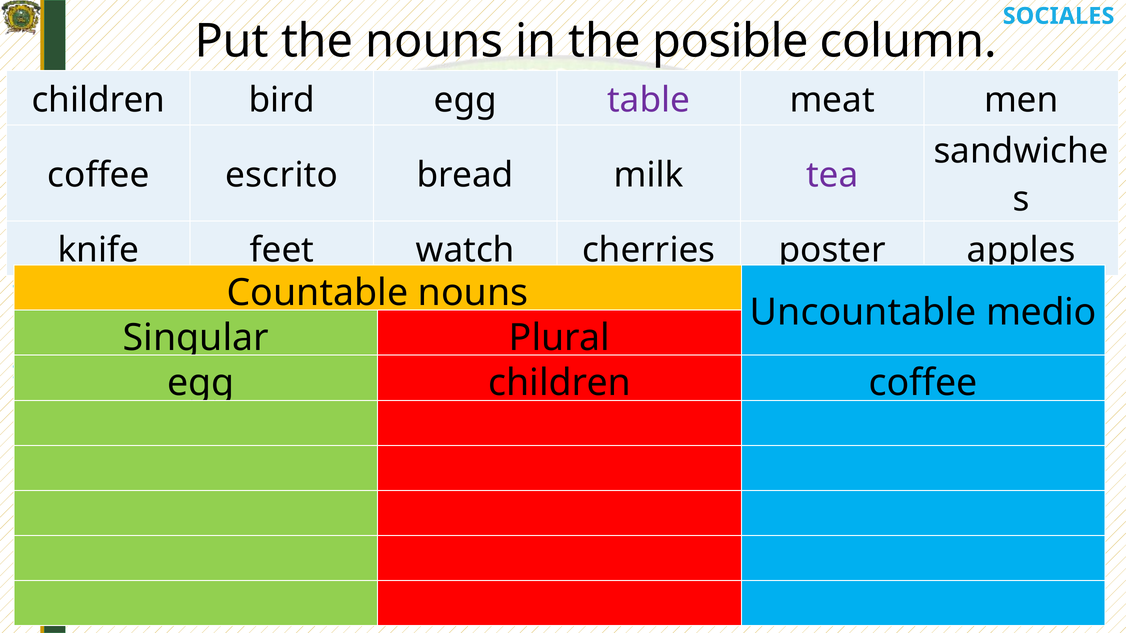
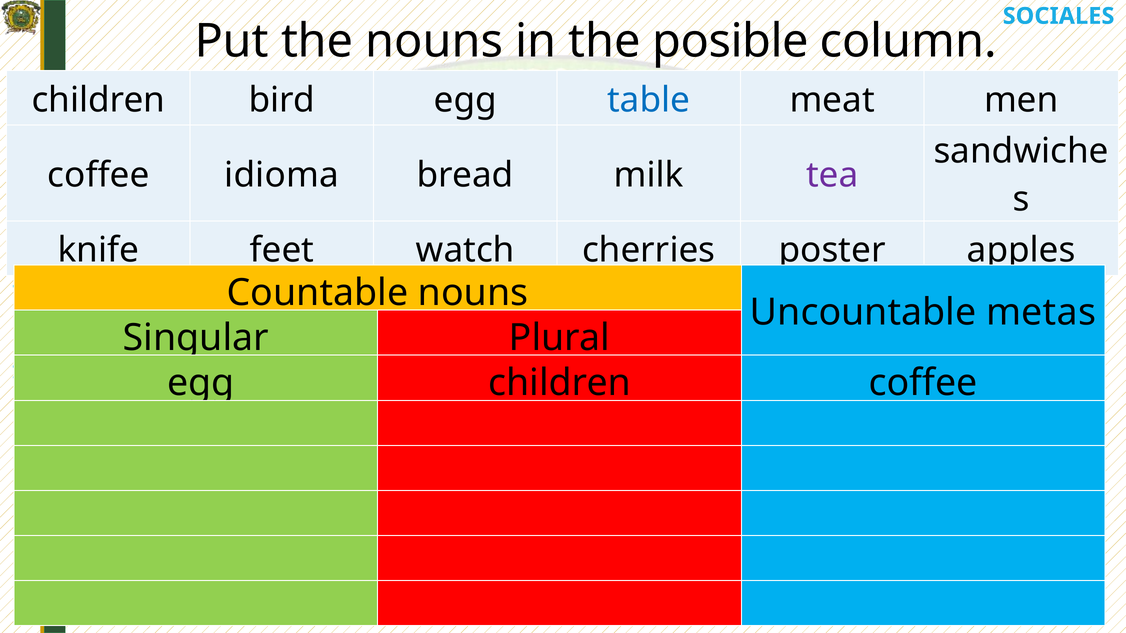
table colour: purple -> blue (649, 100)
escrito: escrito -> idioma (282, 175)
medio: medio -> metas (1041, 313)
